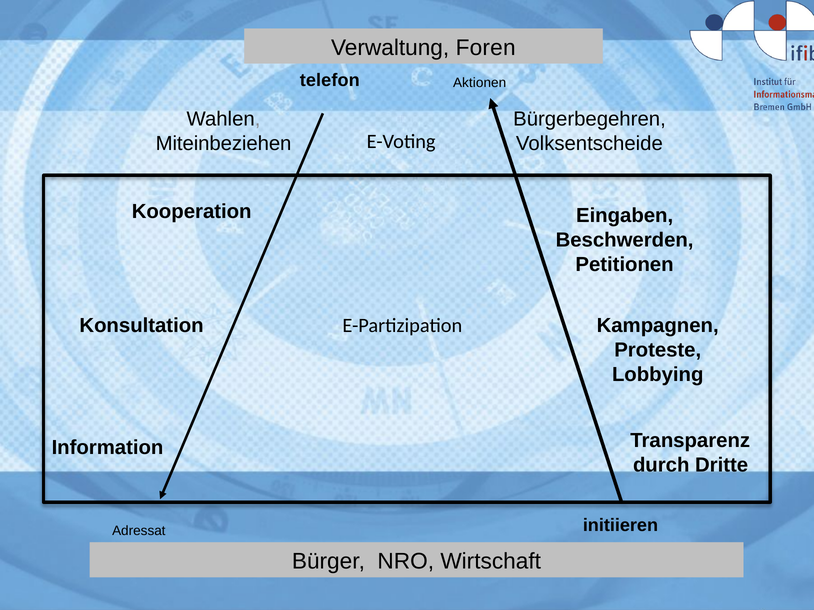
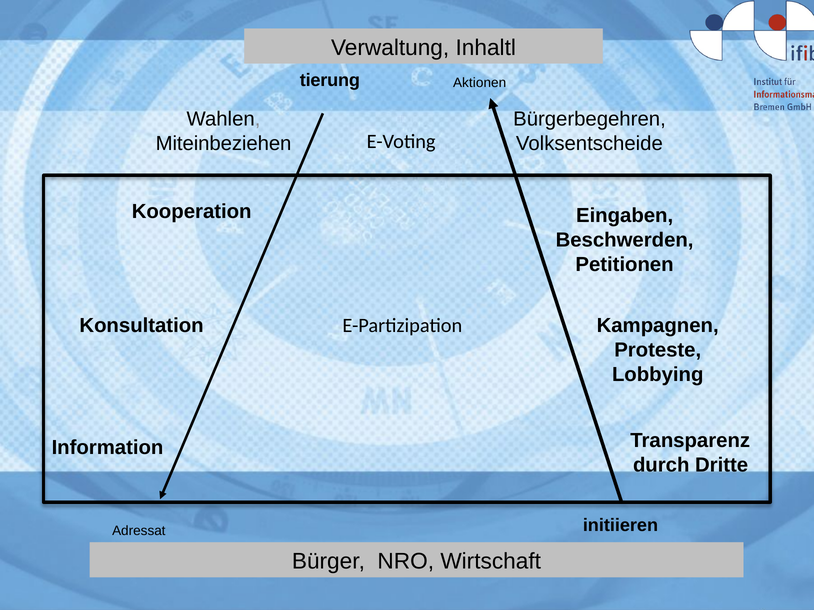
Foren: Foren -> Inhaltl (486, 48)
telefon: telefon -> tierung (330, 80)
